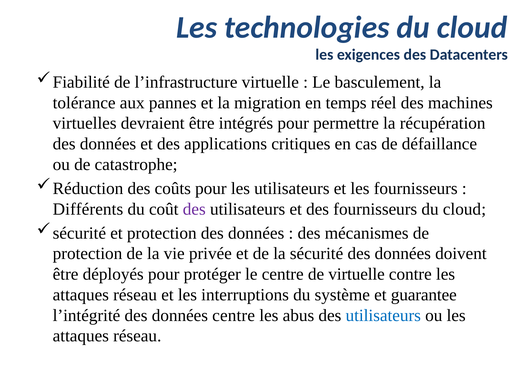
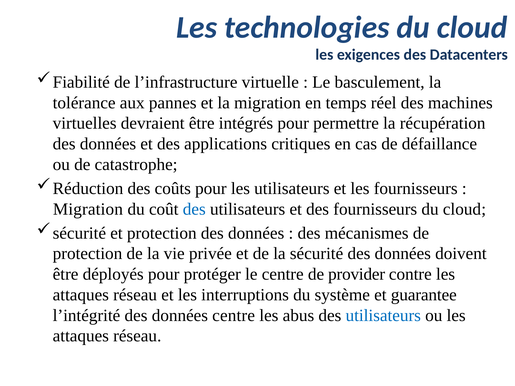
Différents: Différents -> Migration (88, 209)
des colour: purple -> blue (194, 209)
de virtuelle: virtuelle -> provider (357, 274)
